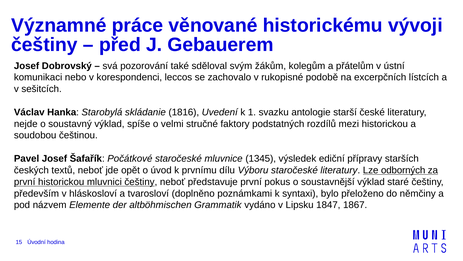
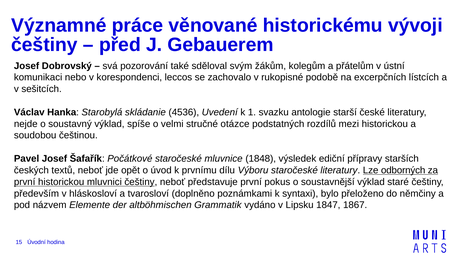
1816: 1816 -> 4536 (184, 112)
faktory: faktory -> otázce (235, 124)
1345: 1345 -> 1848 (261, 158)
